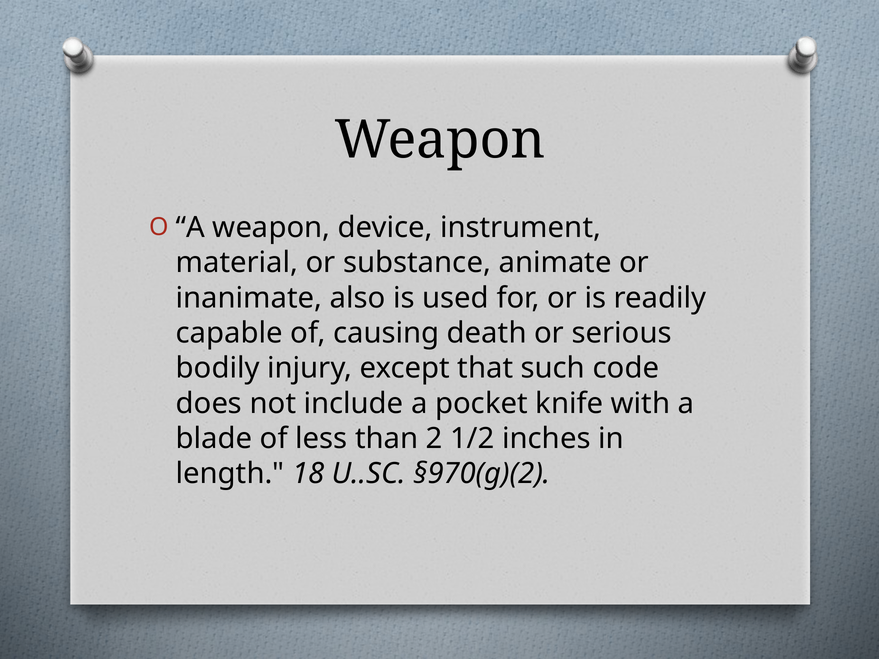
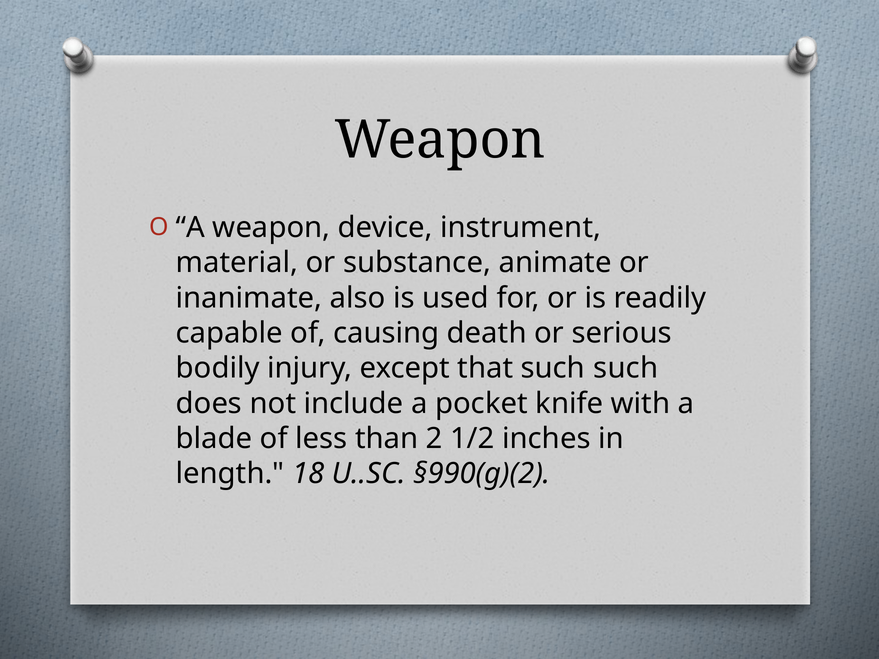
such code: code -> such (626, 368)
§970(g)(2: §970(g)(2 -> §990(g)(2 (482, 474)
